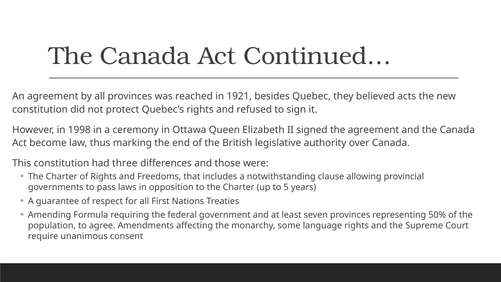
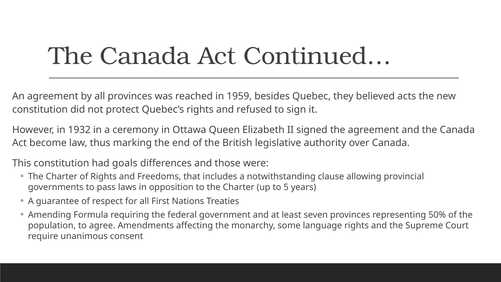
1921: 1921 -> 1959 (239, 96)
1998: 1998 -> 1932 (79, 130)
three: three -> goals (125, 163)
